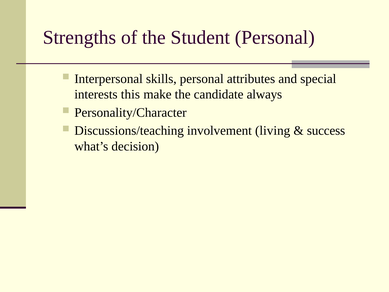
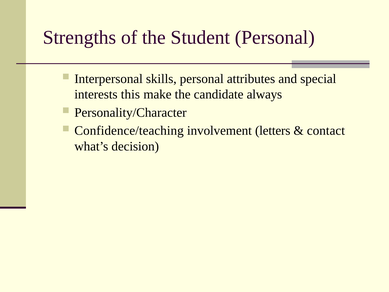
Discussions/teaching: Discussions/teaching -> Confidence/teaching (129, 131)
living: living -> letters (273, 131)
success: success -> contact (326, 131)
